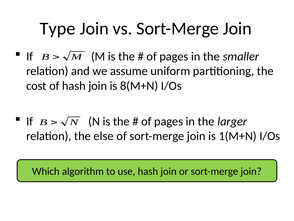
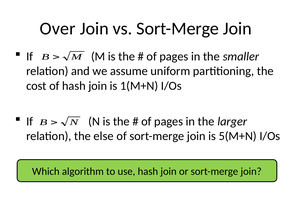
Type: Type -> Over (58, 28)
8(M+N: 8(M+N -> 1(M+N (139, 86)
1(M+N: 1(M+N -> 5(M+N (238, 136)
